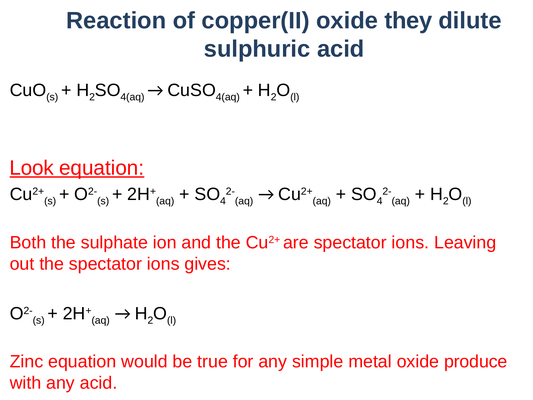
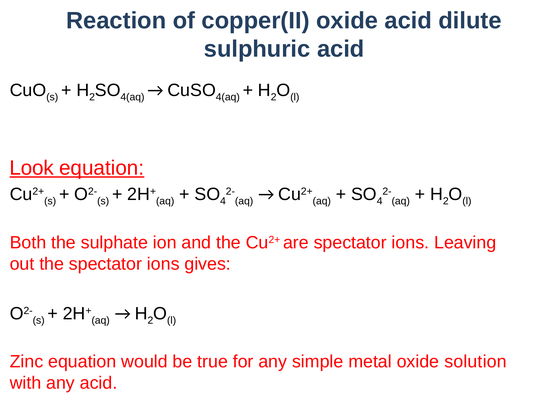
oxide they: they -> acid (408, 21)
produce: produce -> solution (476, 362)
